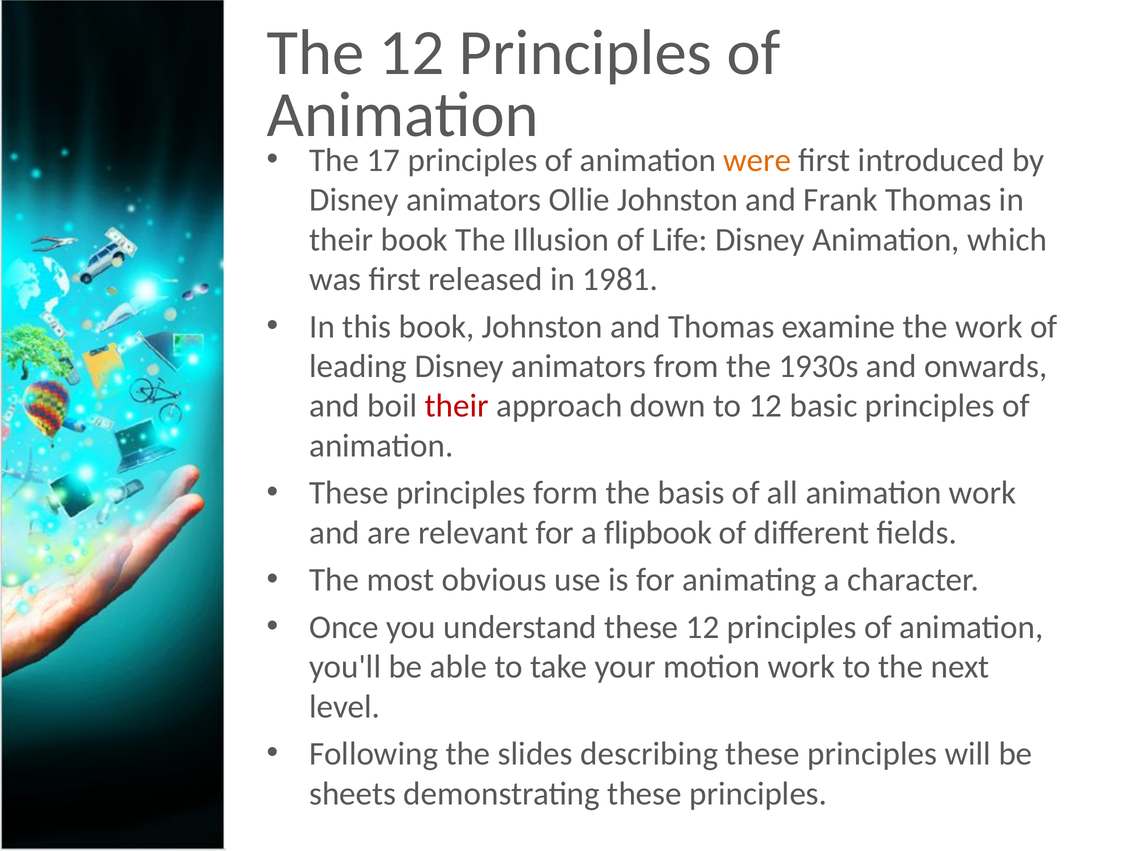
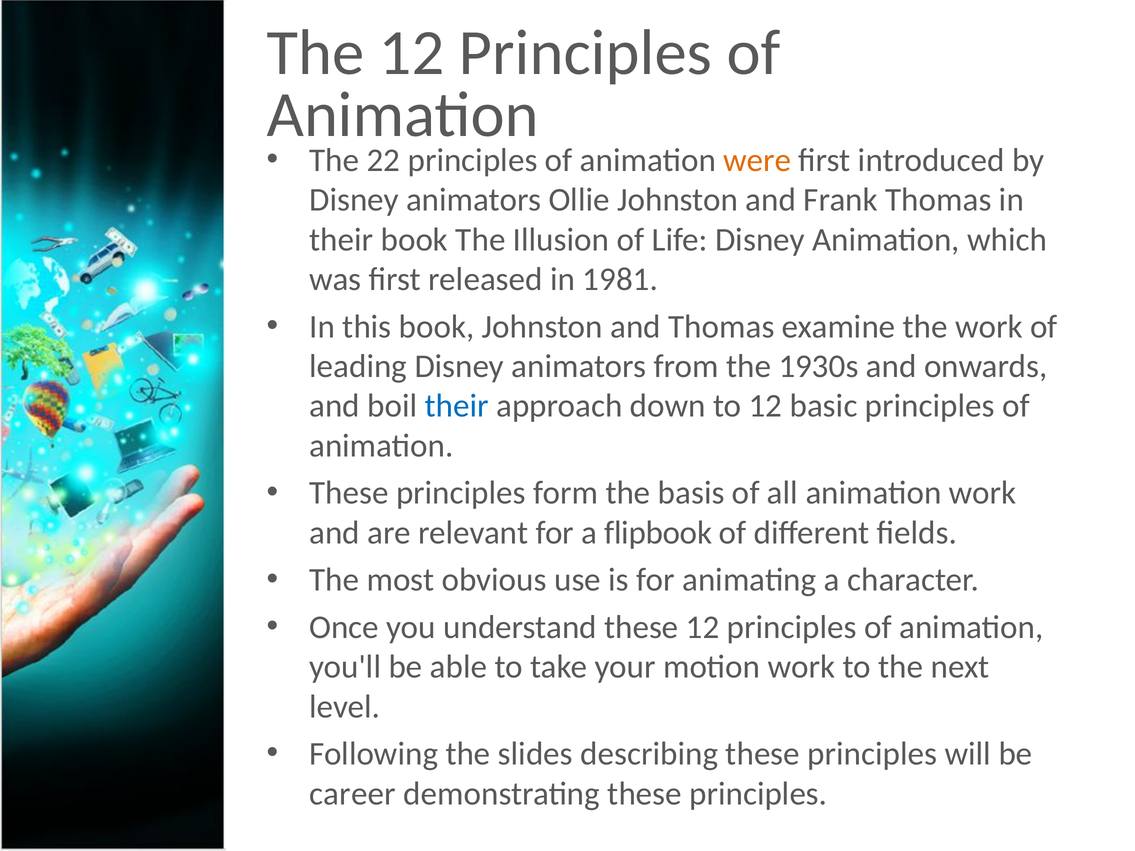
17: 17 -> 22 (383, 160)
their colour: red -> blue (457, 406)
sheets: sheets -> career (353, 794)
